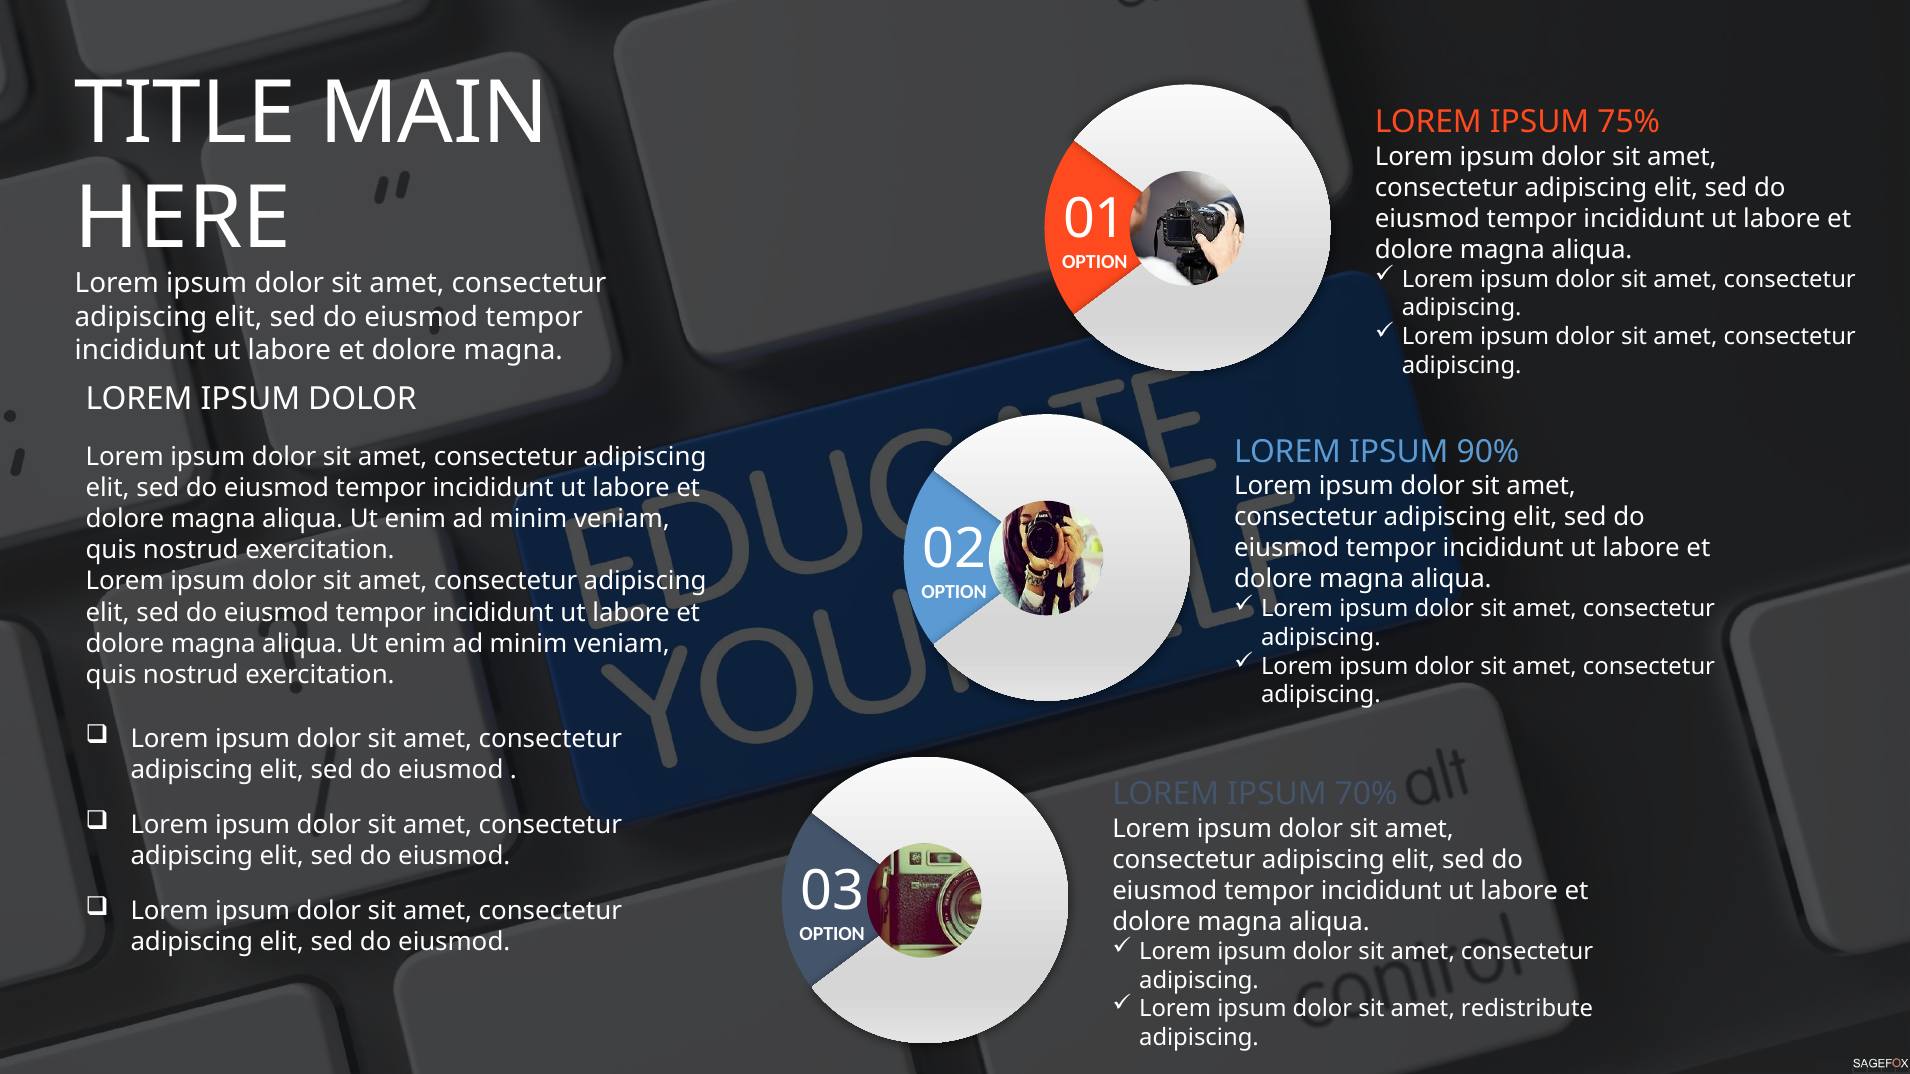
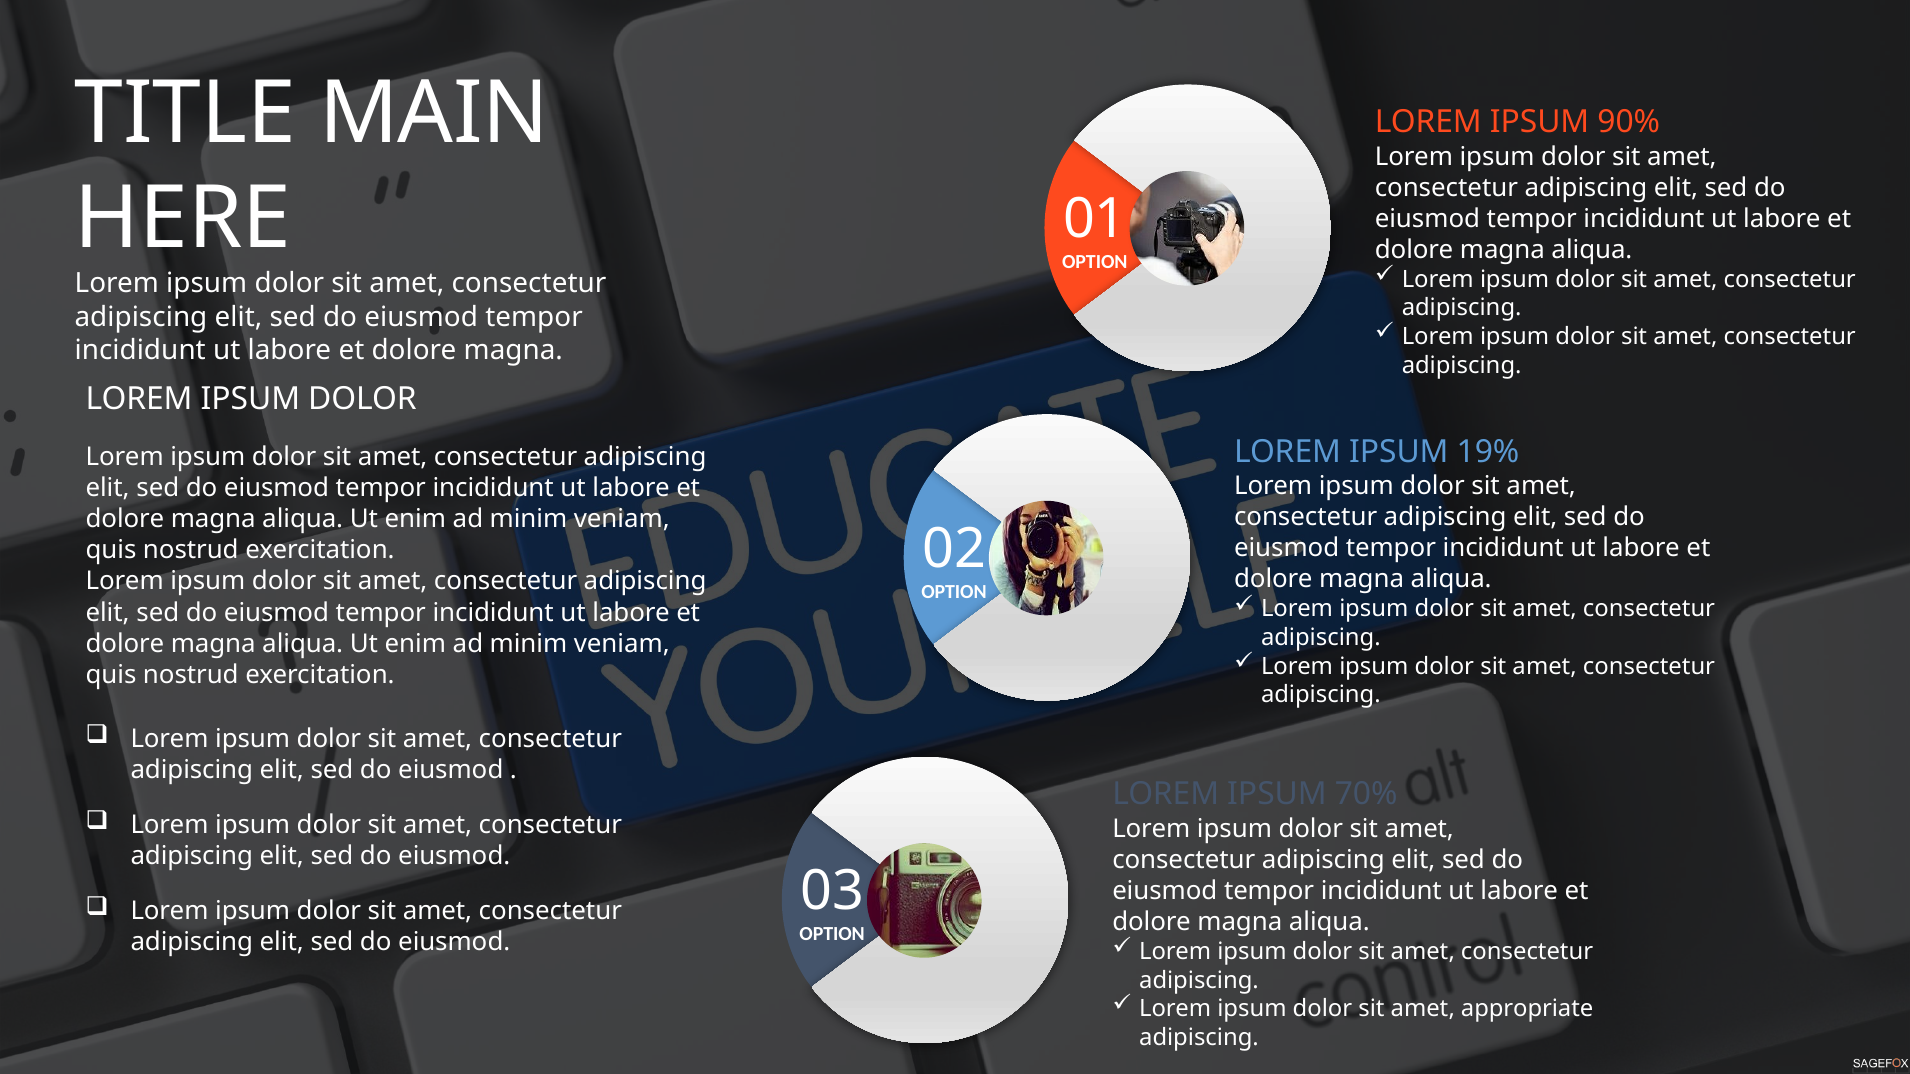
75%: 75% -> 90% (1629, 122)
90%: 90% -> 19% (1488, 452)
redistribute: redistribute -> appropriate (1527, 1009)
